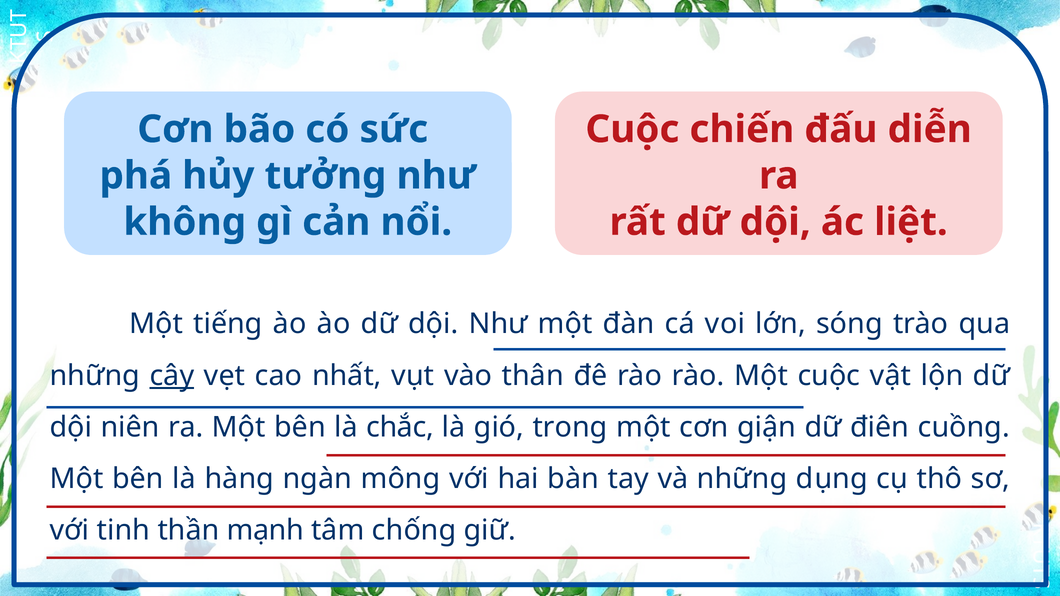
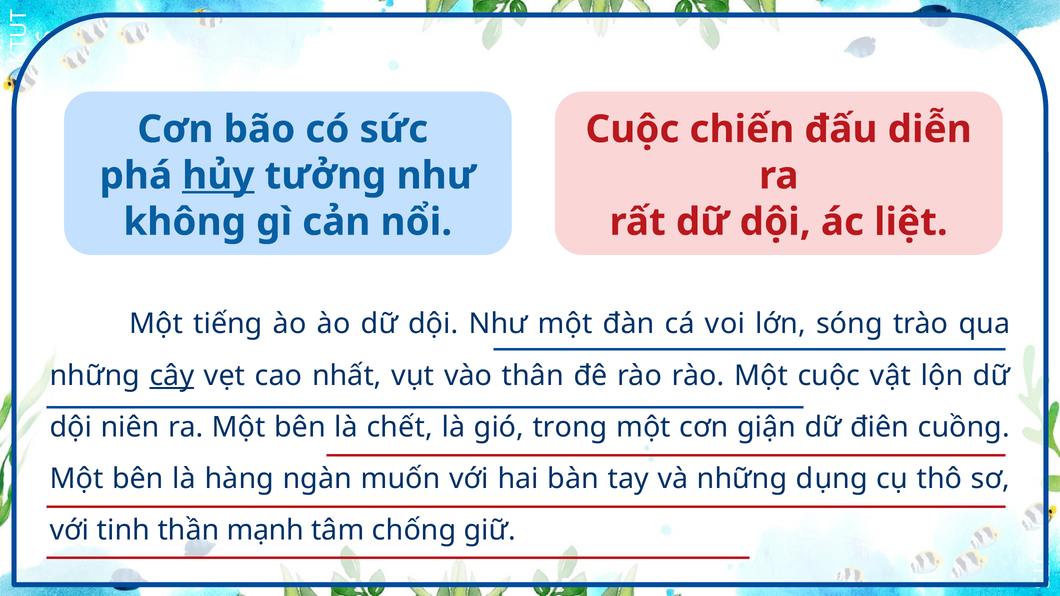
hủy underline: none -> present (218, 176)
chắc: chắc -> chết (400, 427)
mông: mông -> muốn (401, 479)
